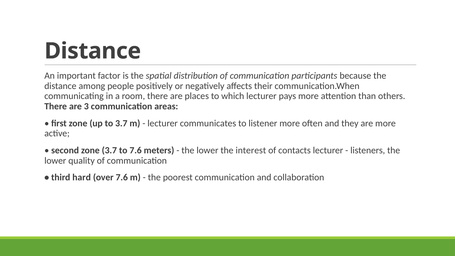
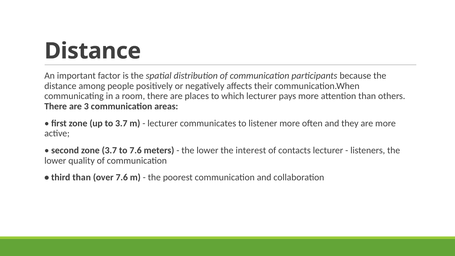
third hard: hard -> than (82, 177)
